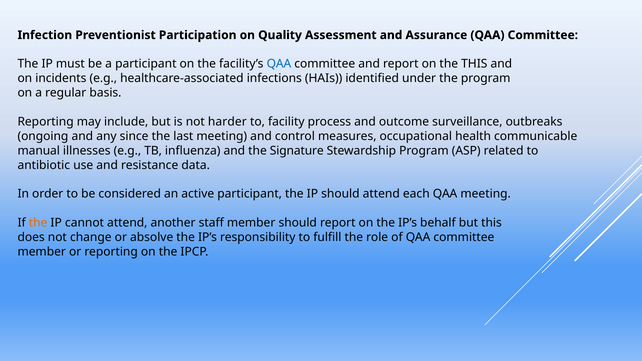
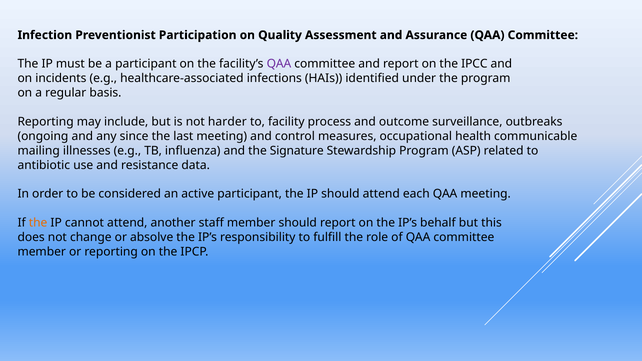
QAA colour: blue -> purple (279, 64)
the THIS: THIS -> IPCC (474, 64)
manual: manual -> mailing (39, 151)
